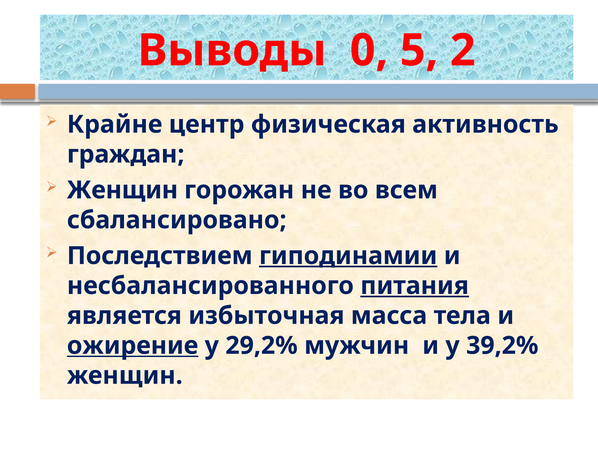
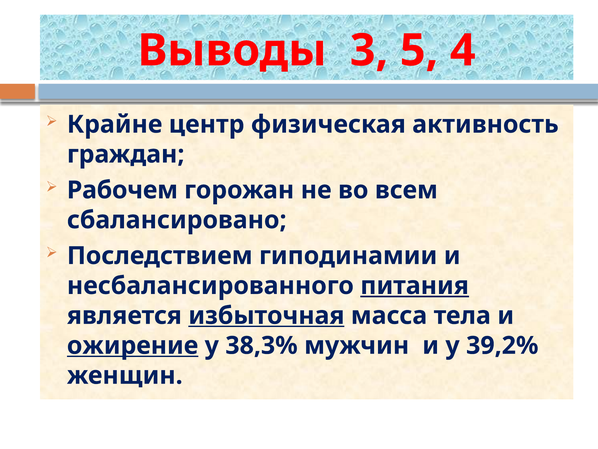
0: 0 -> 3 (369, 50)
2: 2 -> 4 (463, 50)
Женщин: Женщин -> Рабочем (122, 190)
гиподинамии underline: present -> none (348, 256)
избыточная underline: none -> present (266, 315)
29,2%: 29,2% -> 38,3% (262, 345)
